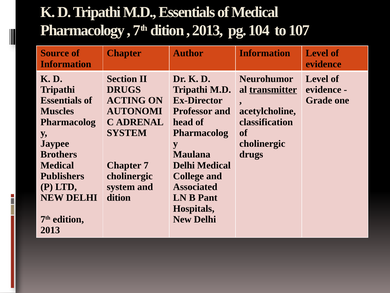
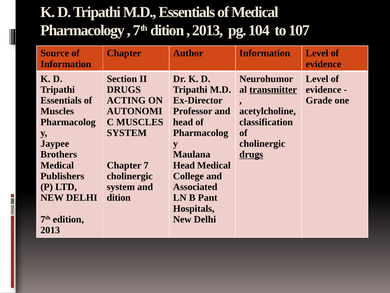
ADRENAL: ADRENAL -> MUSCLES (140, 122)
drugs underline: none -> present (251, 154)
Delhi: Delhi -> Head (184, 165)
